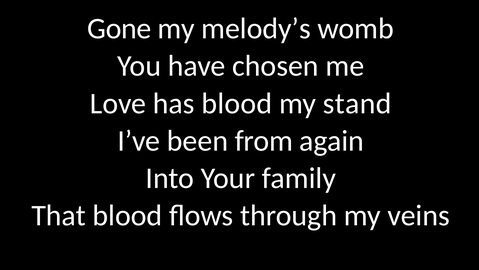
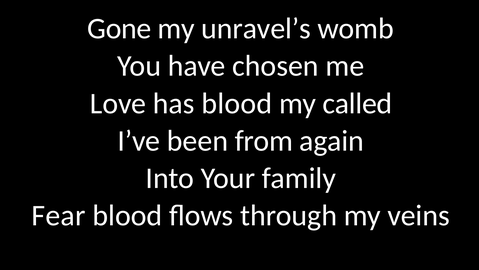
melody’s: melody’s -> unravel’s (256, 29)
stand: stand -> called (357, 103)
That: That -> Fear (58, 215)
